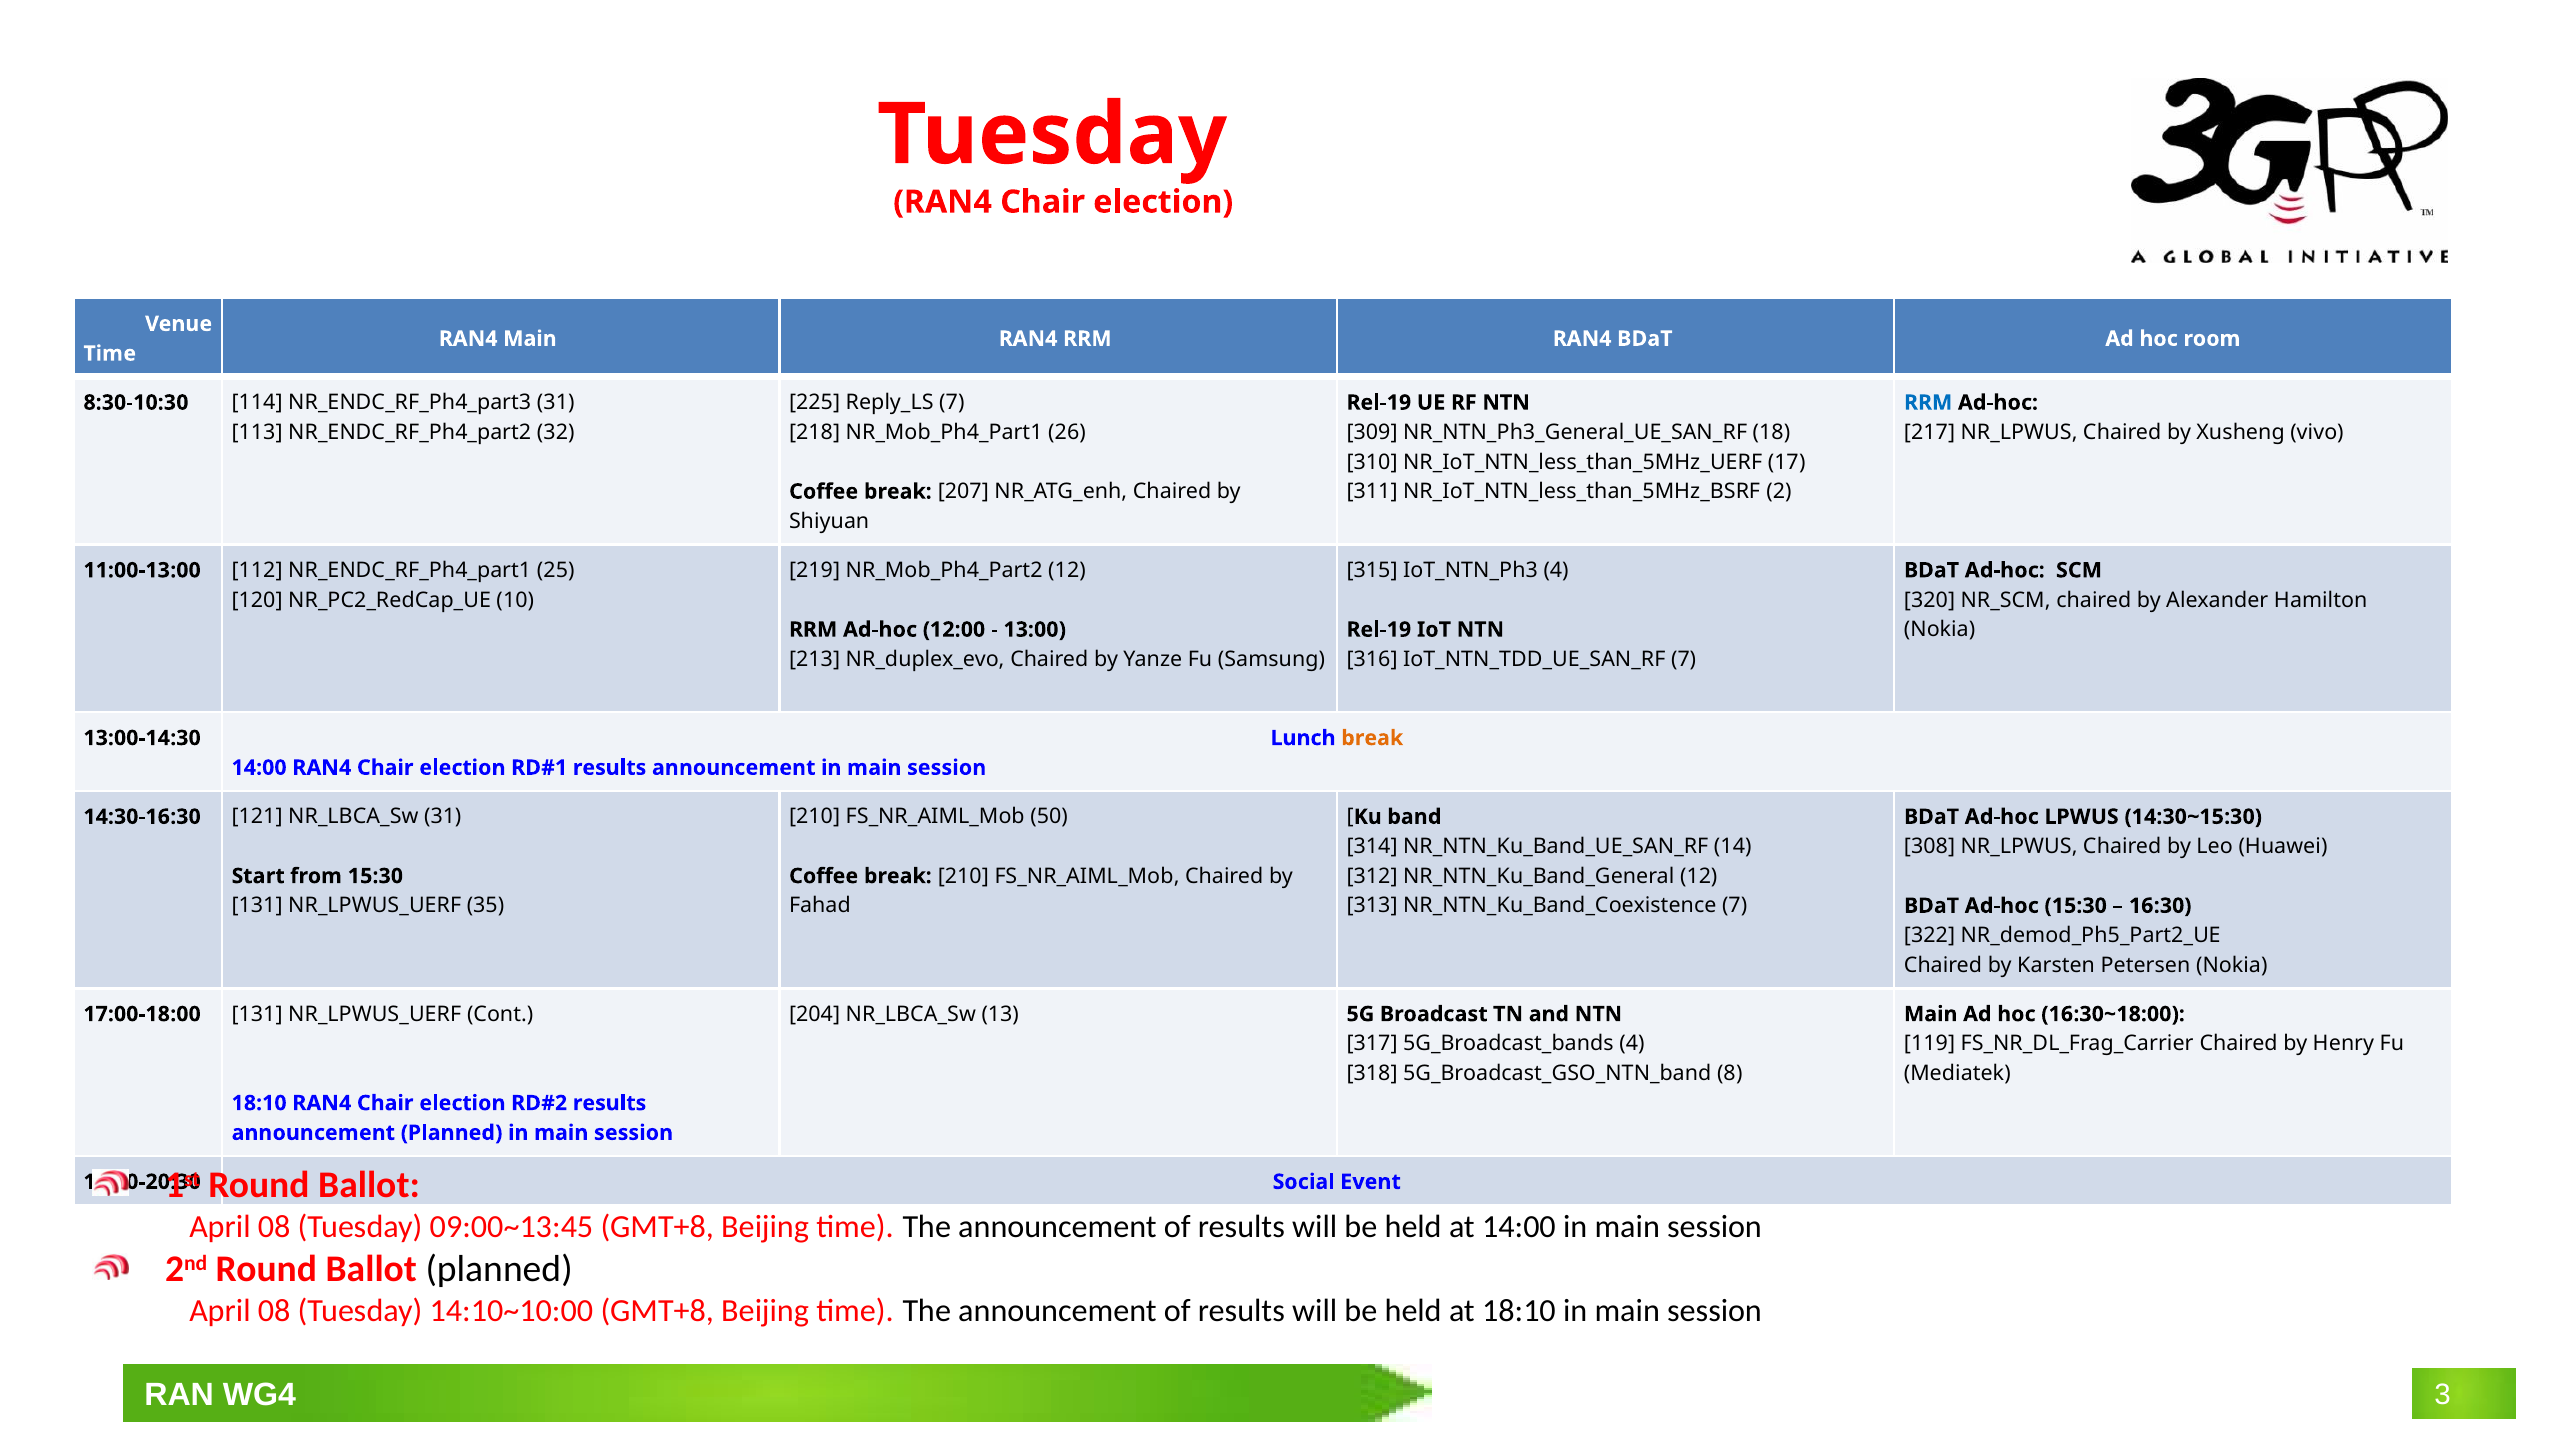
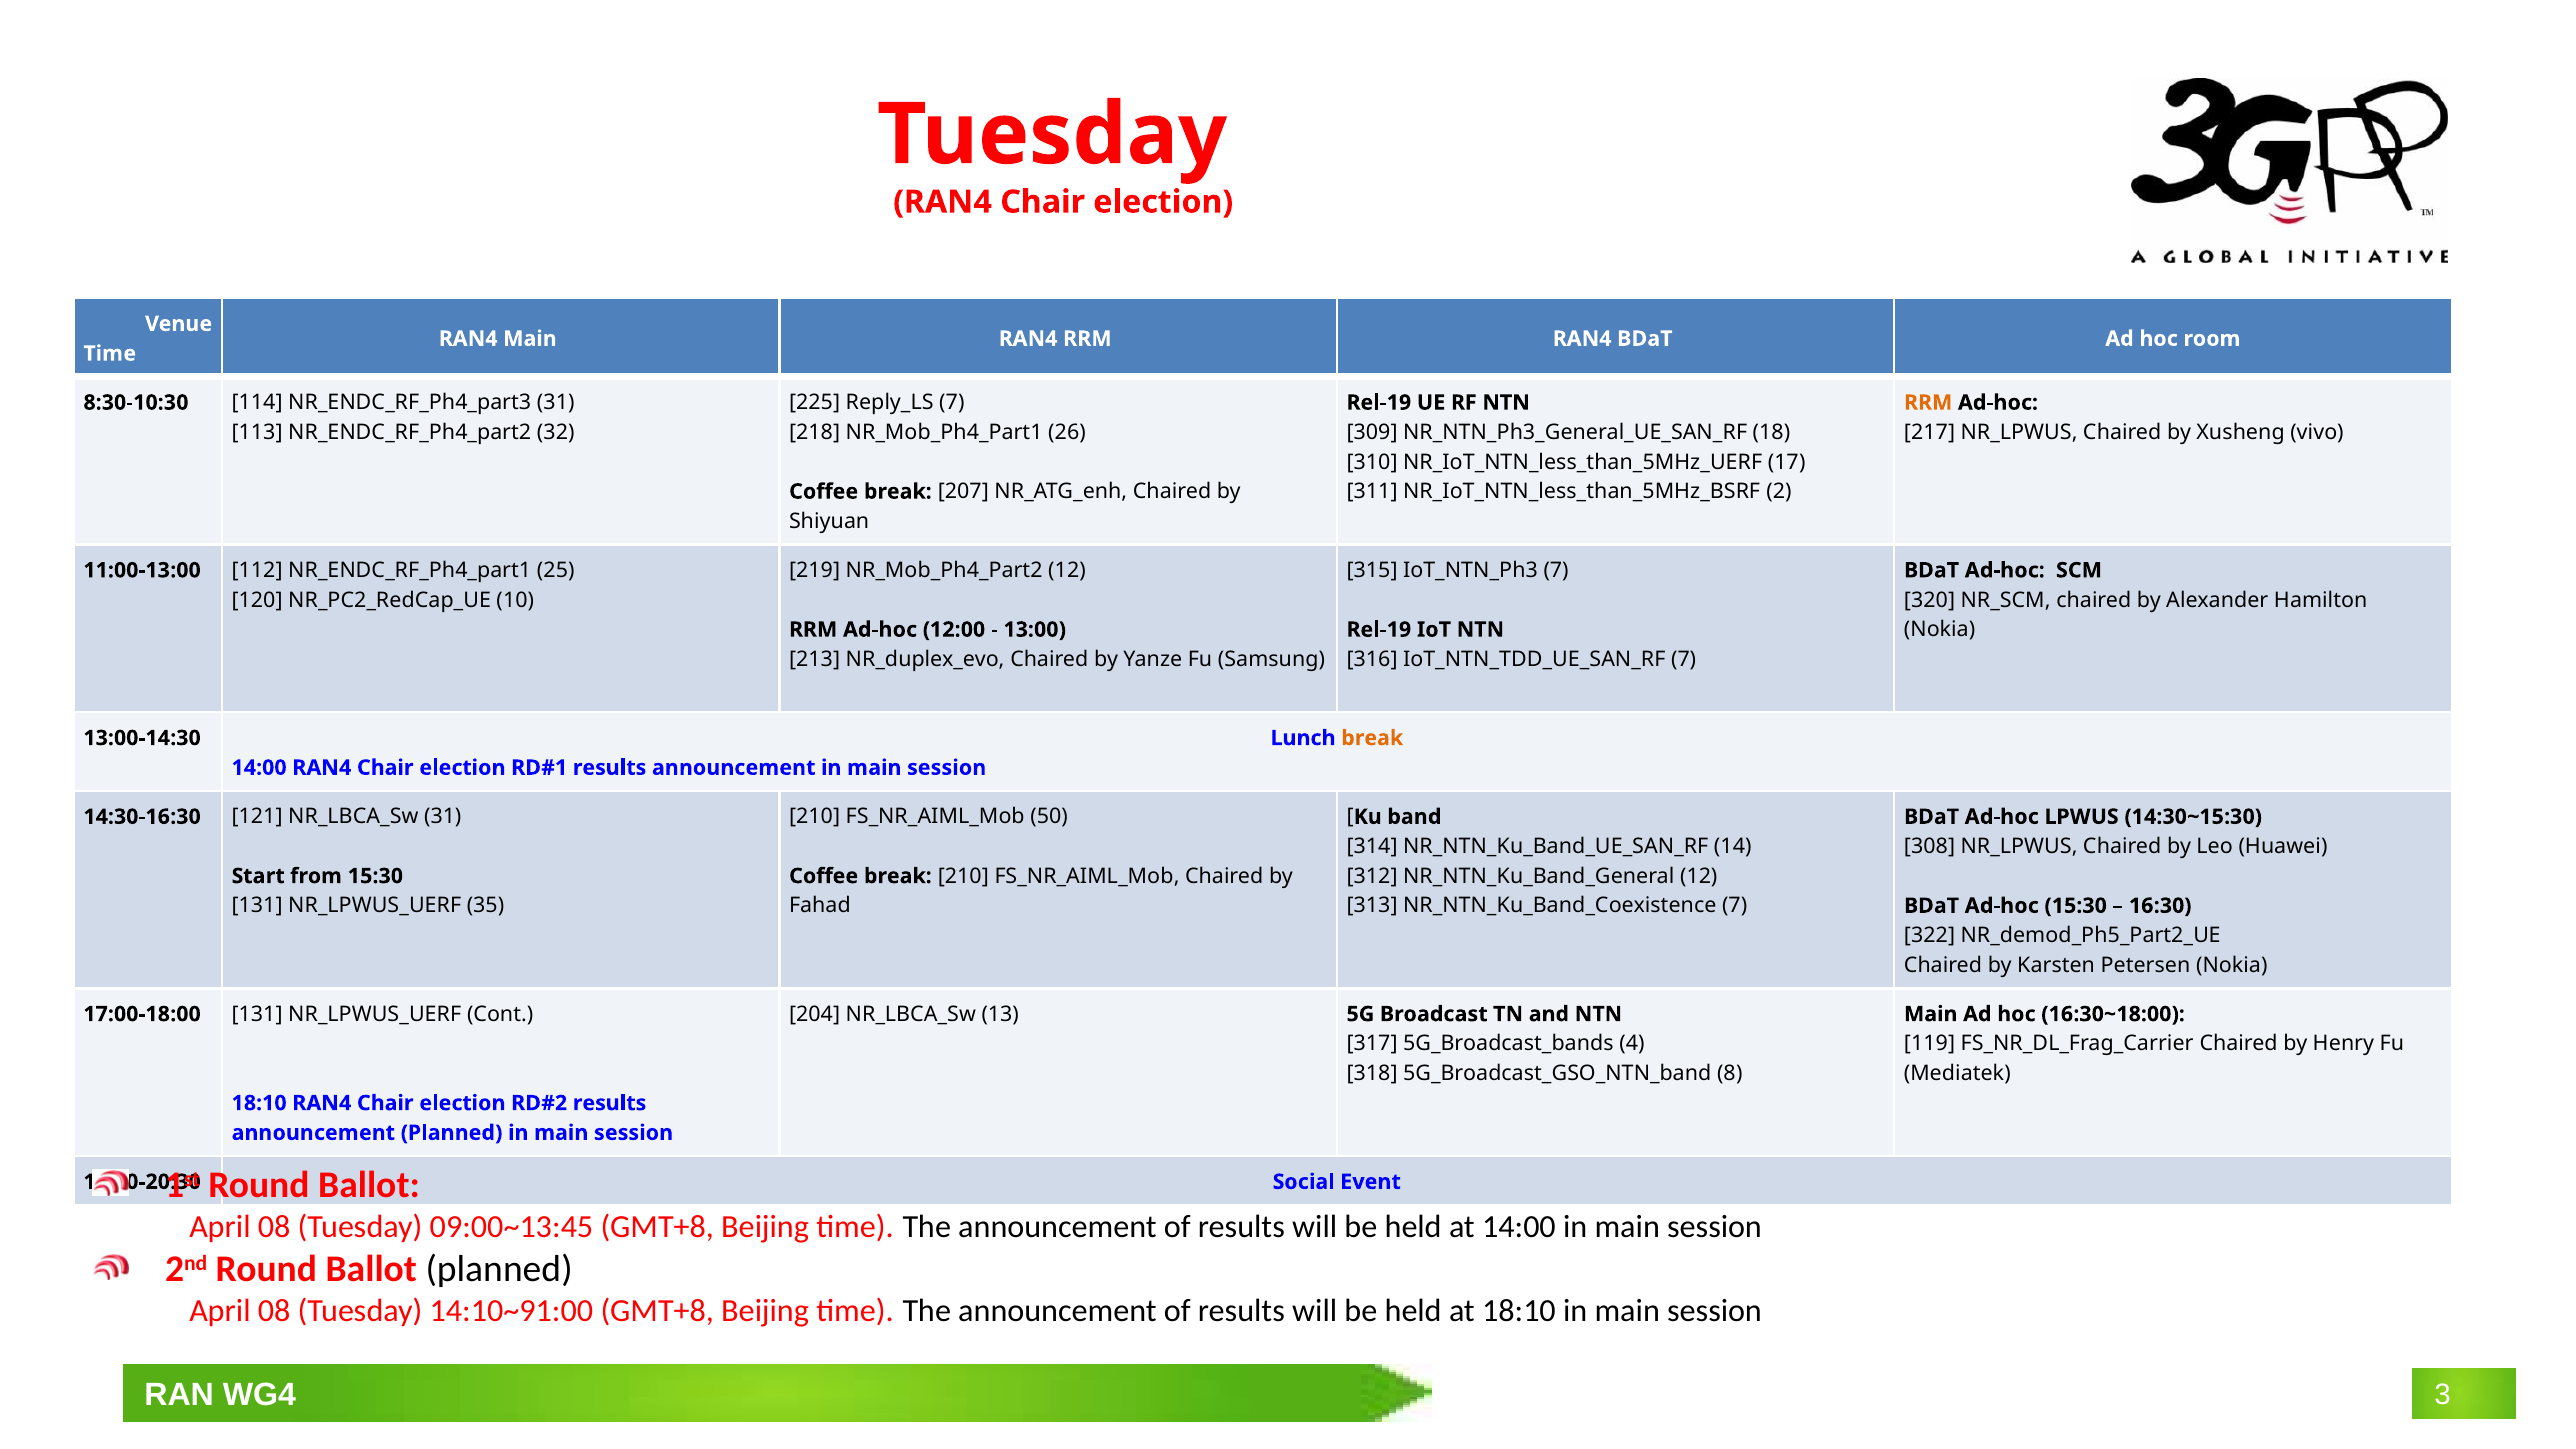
RRM colour: blue -> orange (1928, 403)
4: 4 -> 7 (1556, 570)
14:10~10:00: 14:10~10:00 -> 14:10~91:00 (511, 1311)
